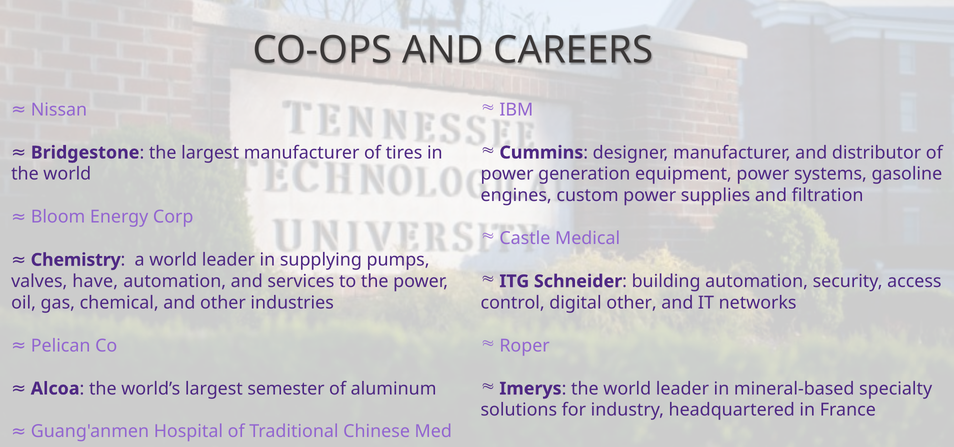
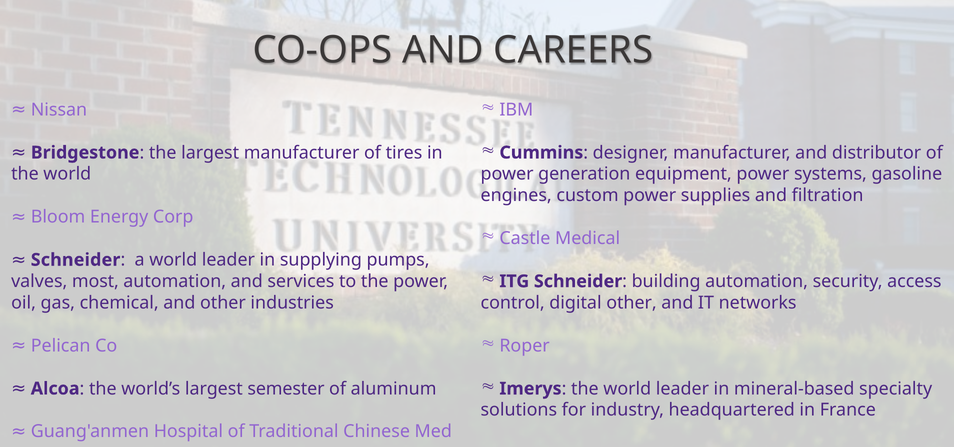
Chemistry: Chemistry -> Schneider (76, 260)
have: have -> most (95, 281)
